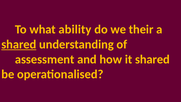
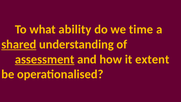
their: their -> time (141, 29)
assessment underline: none -> present (45, 59)
it shared: shared -> extent (152, 59)
